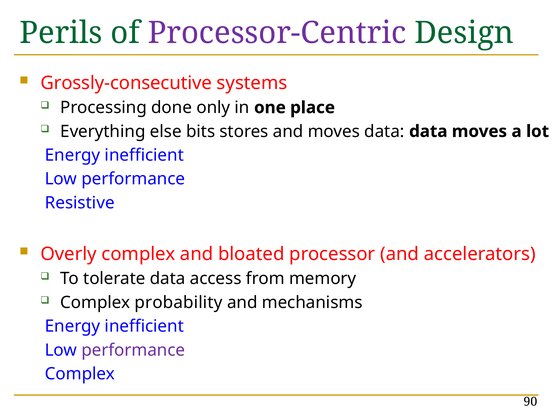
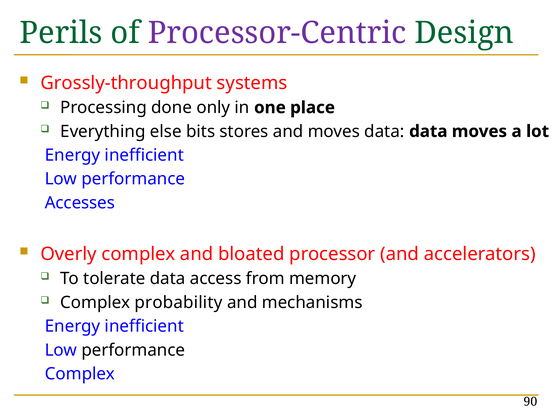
Grossly-consecutive: Grossly-consecutive -> Grossly-throughput (126, 83)
Resistive: Resistive -> Accesses (80, 203)
performance colour: purple -> black (133, 350)
